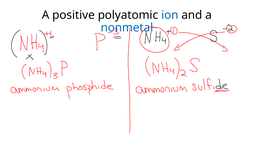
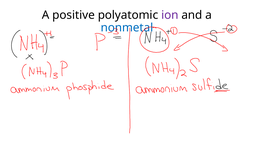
ion colour: blue -> purple (170, 15)
